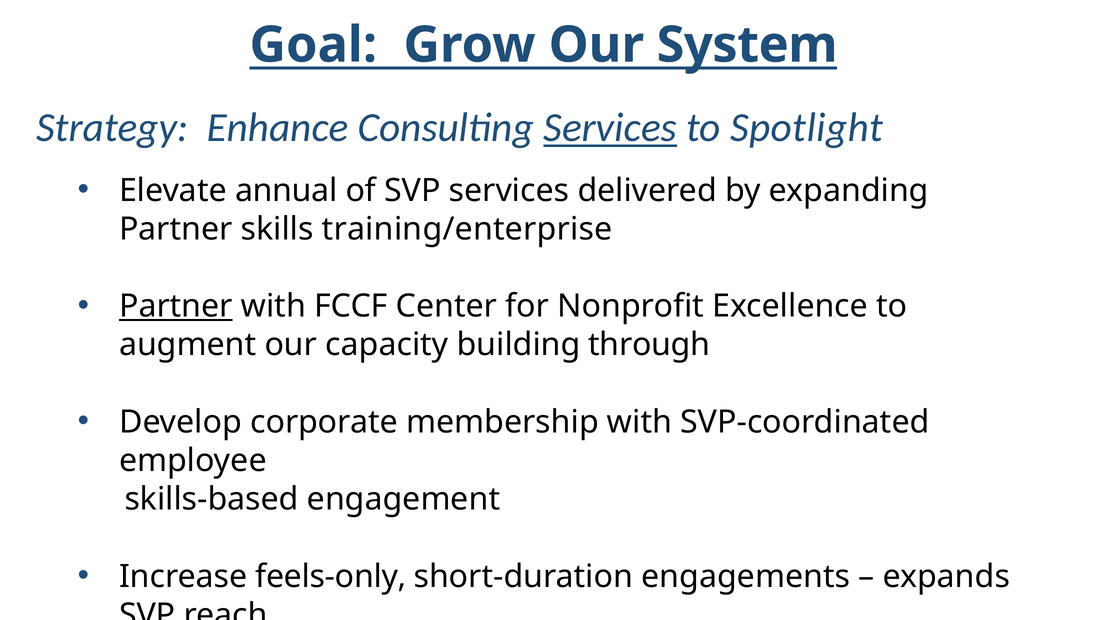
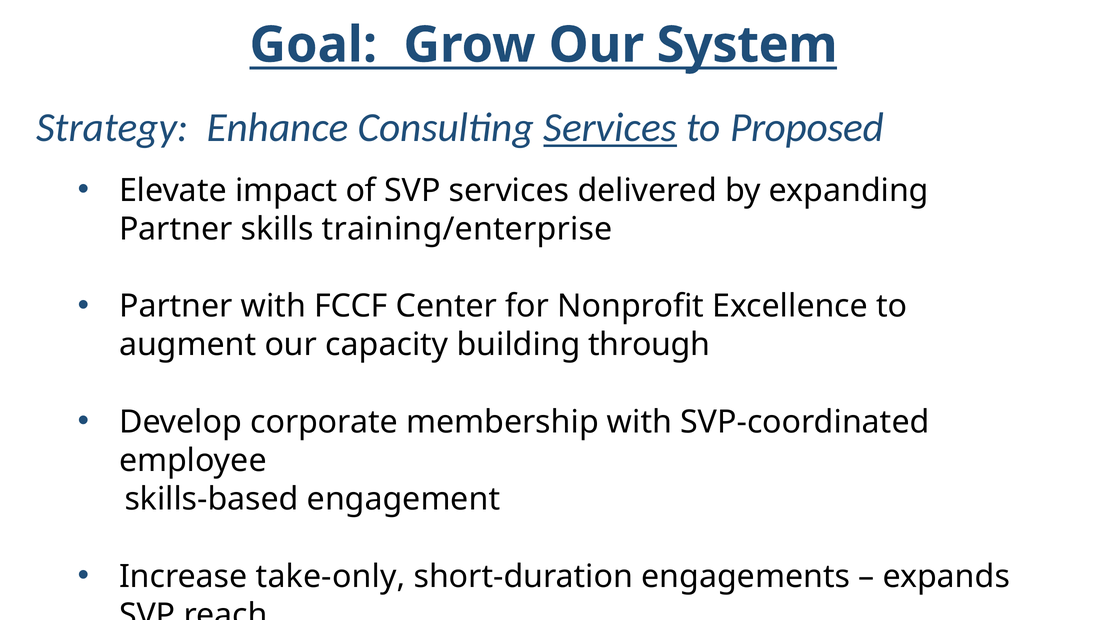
Spotlight: Spotlight -> Proposed (807, 128)
annual: annual -> impact (286, 191)
Partner underline: present -> none (176, 307)
feels-only: feels-only -> take-only (331, 577)
